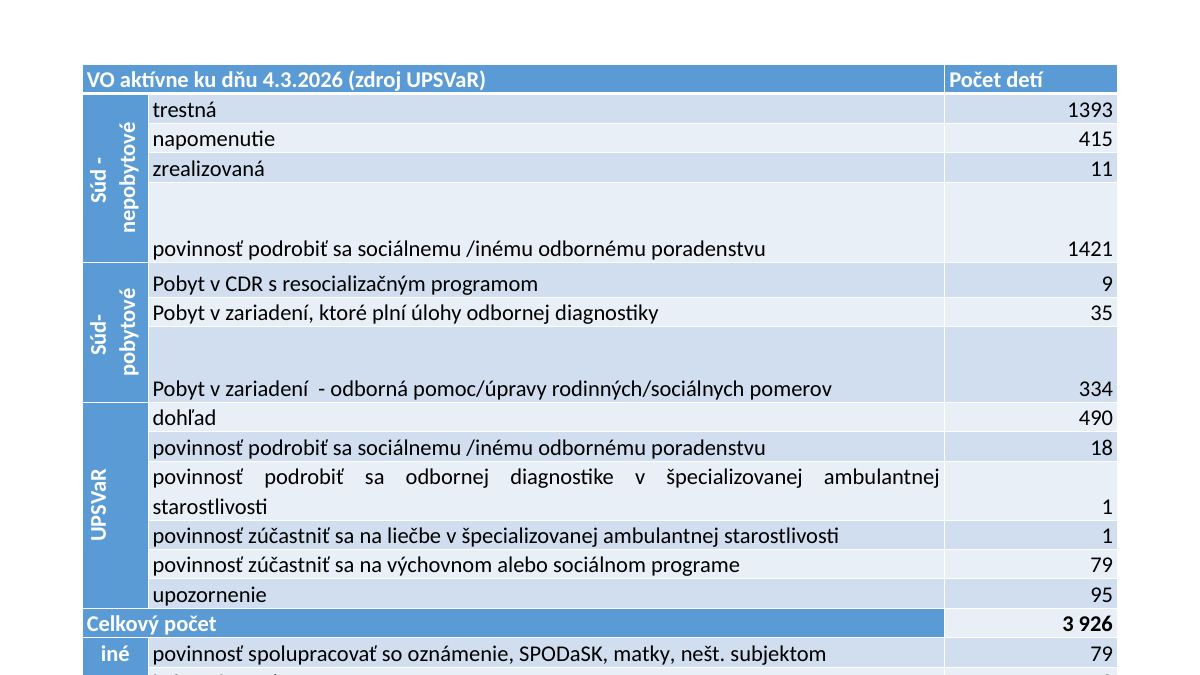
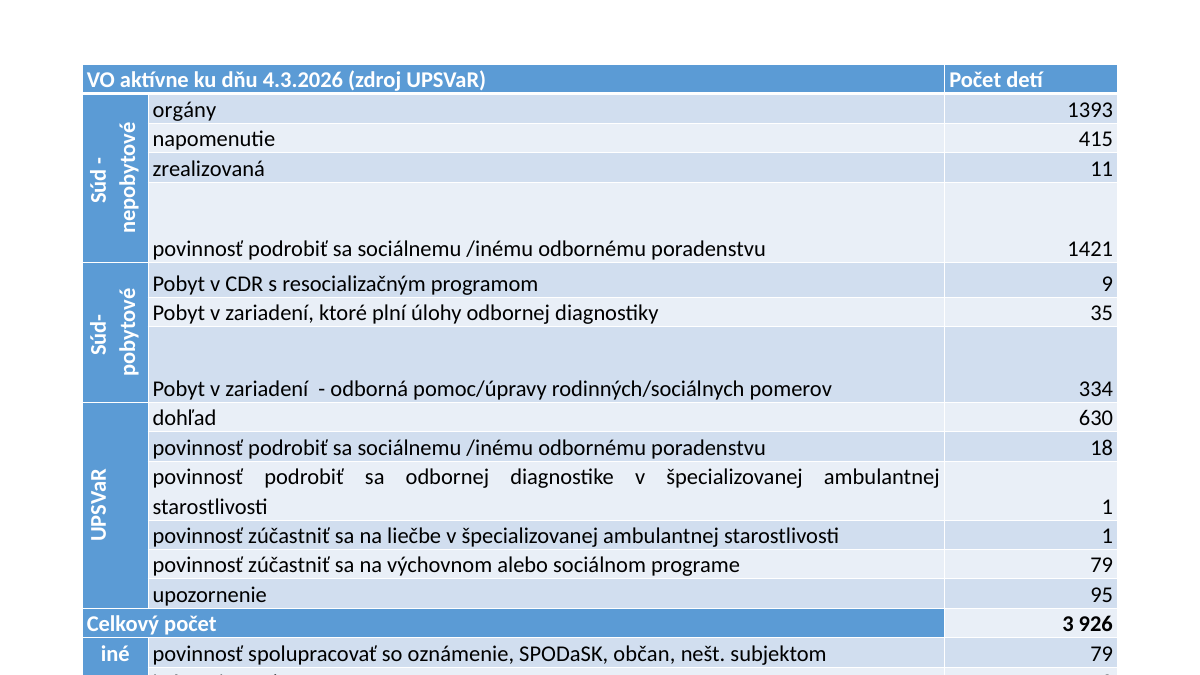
trestná: trestná -> orgány (184, 110)
490: 490 -> 630 (1096, 418)
matky: matky -> občan (644, 654)
